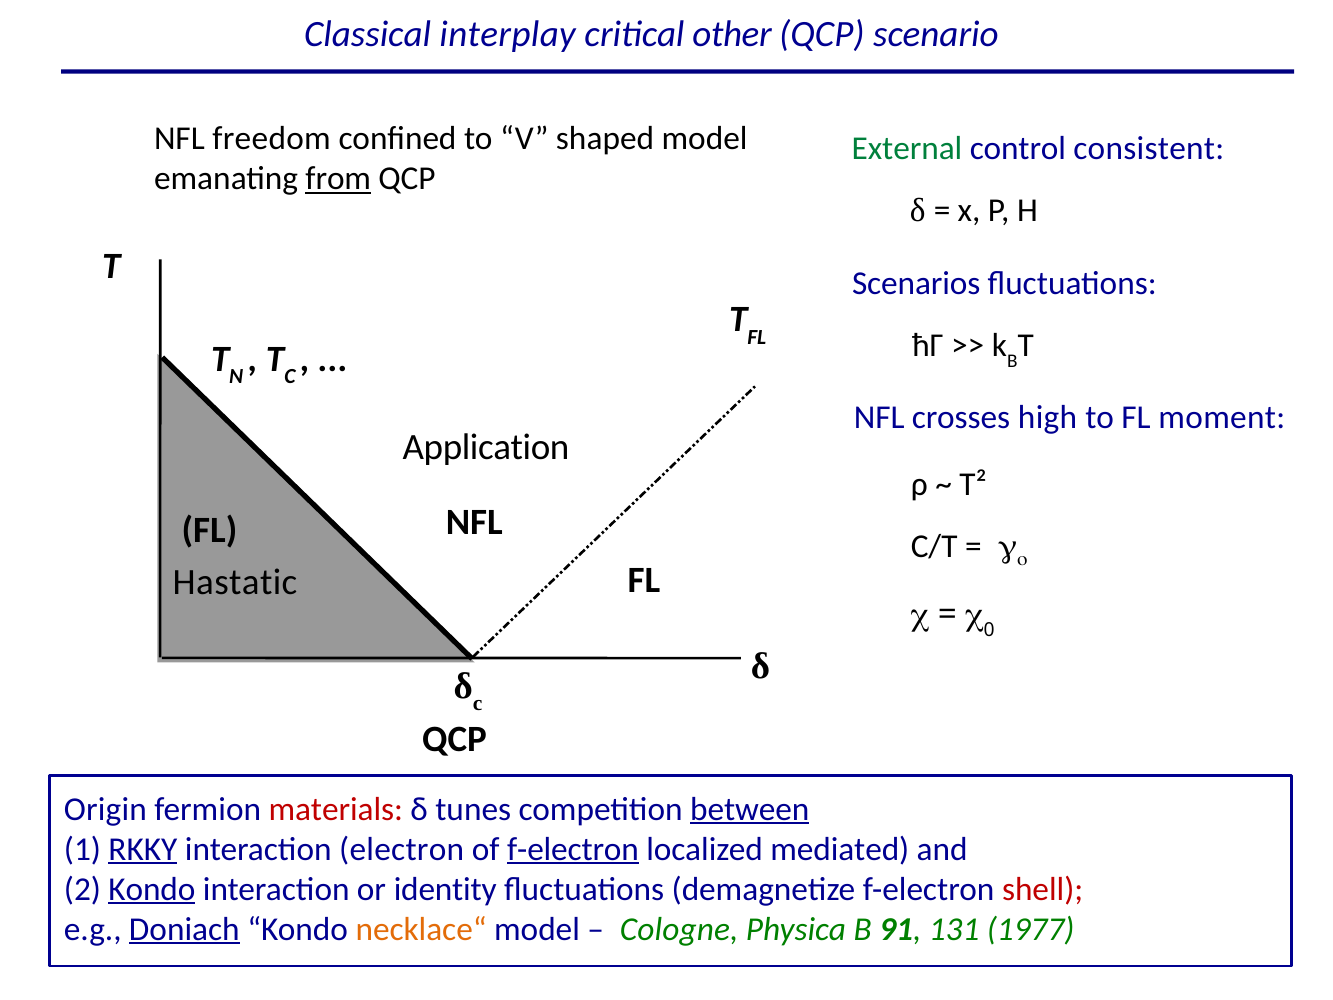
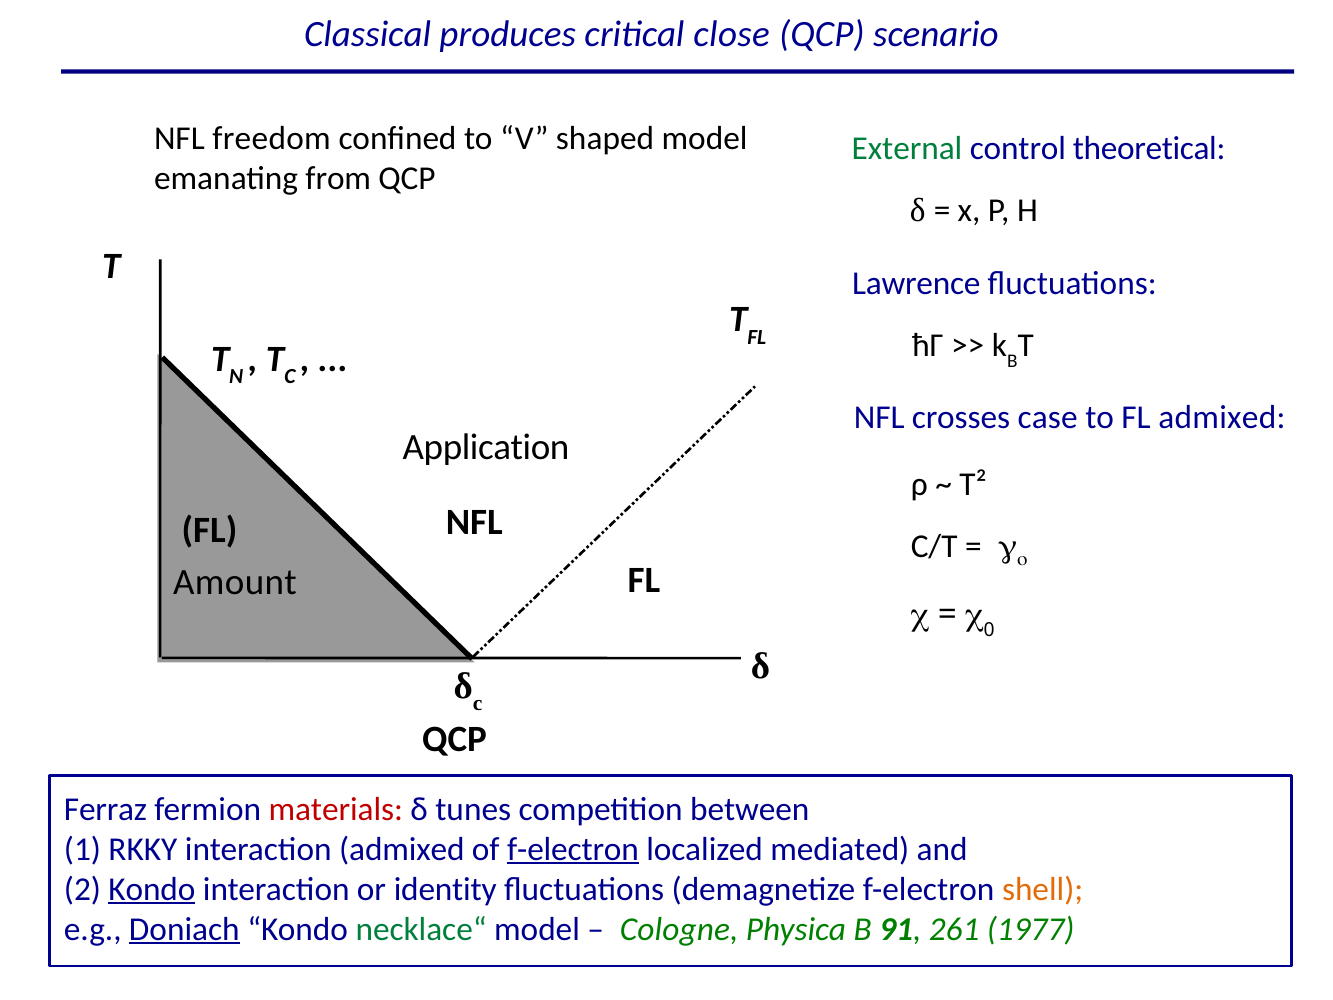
interplay: interplay -> produces (508, 34)
other: other -> close (732, 34)
consistent: consistent -> theoretical (1149, 148)
from underline: present -> none (338, 178)
Scenarios: Scenarios -> Lawrence (916, 283)
high: high -> case (1048, 417)
FL moment: moment -> admixed (1222, 417)
Hastatic: Hastatic -> Amount (235, 582)
Origin: Origin -> Ferraz (106, 809)
between underline: present -> none (750, 809)
RKKY underline: present -> none (143, 849)
interaction electron: electron -> admixed (402, 849)
shell colour: red -> orange (1043, 889)
necklace“ colour: orange -> green (421, 929)
131: 131 -> 261 (954, 929)
